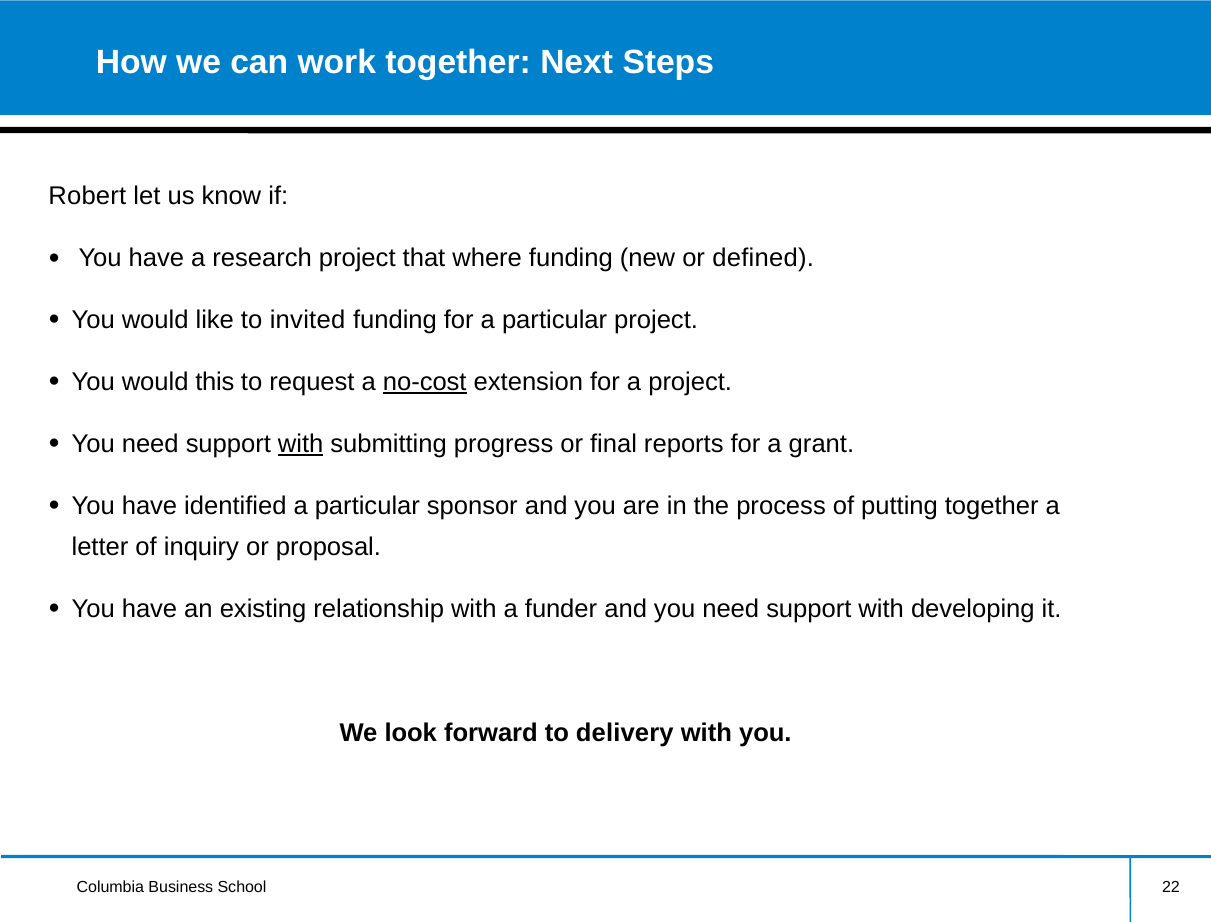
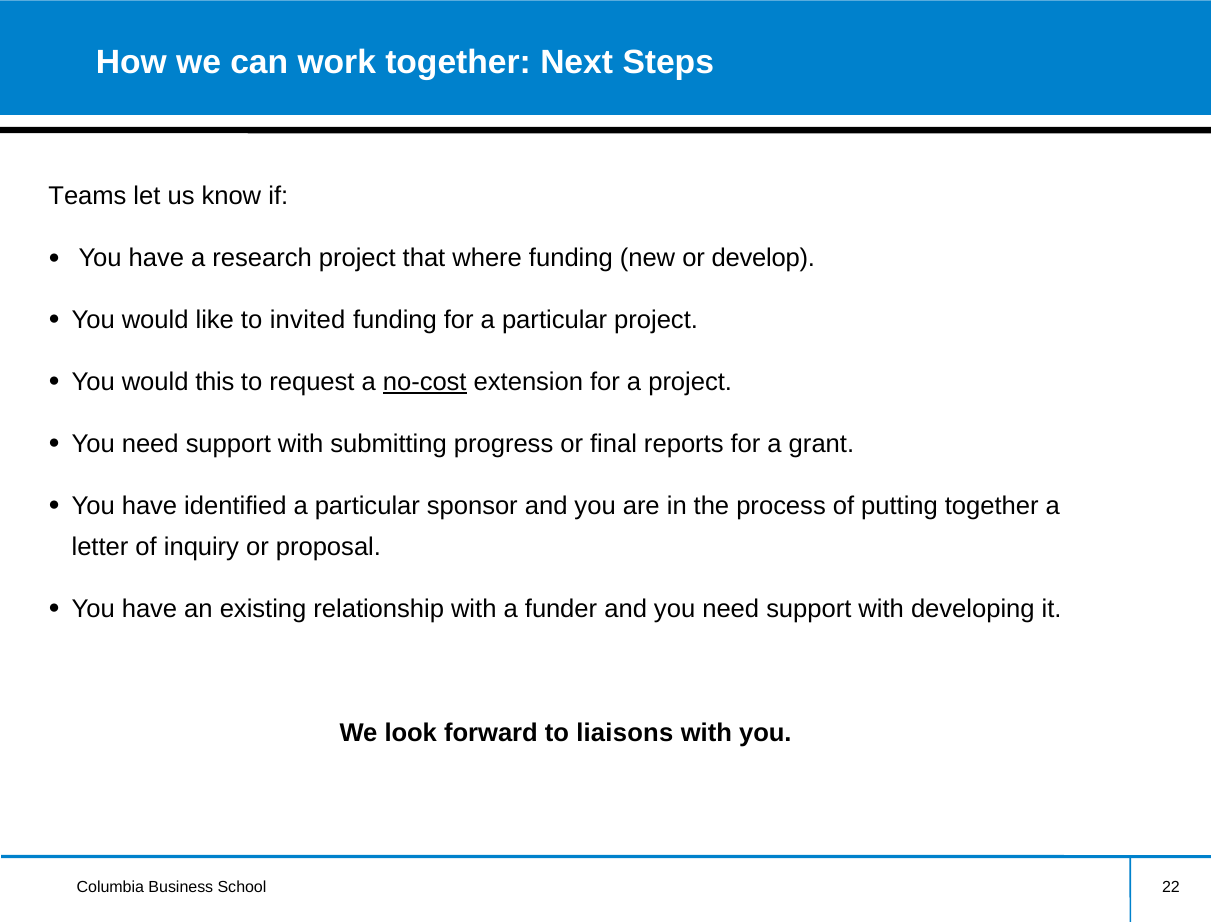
Robert: Robert -> Teams (87, 197)
defined: defined -> develop (763, 258)
with underline: present -> none (301, 444)
delivery: delivery -> liaisons (625, 733)
